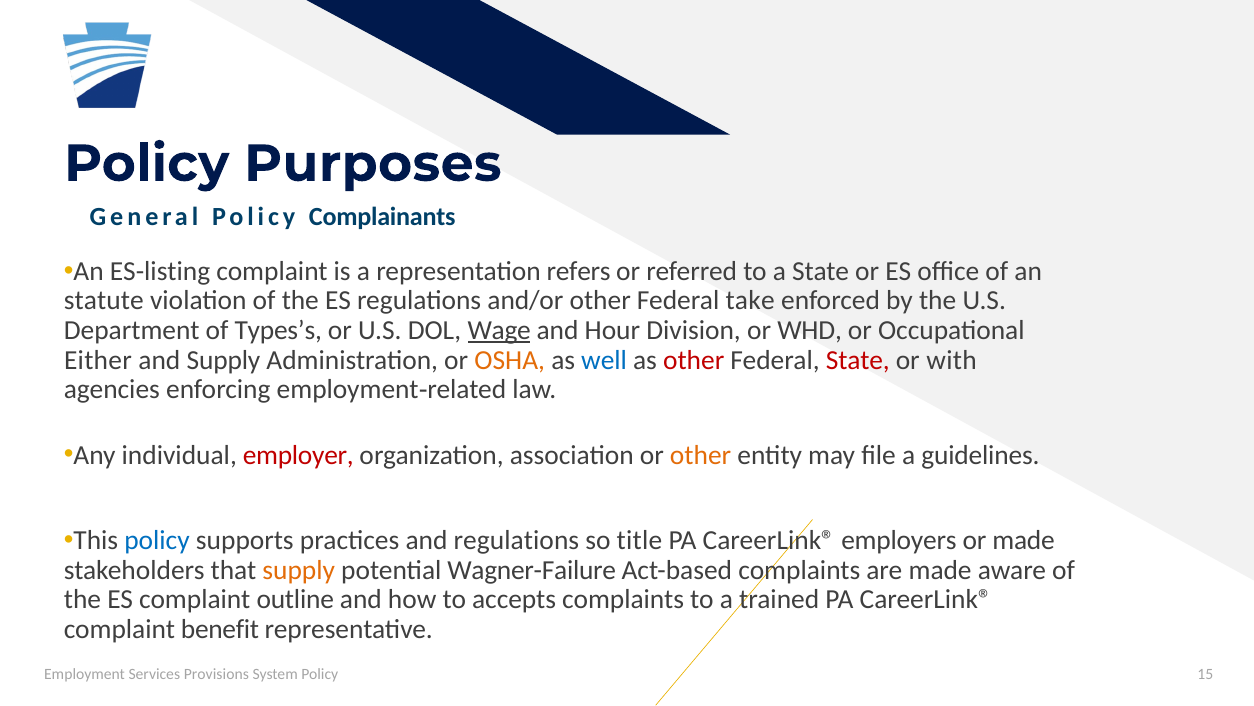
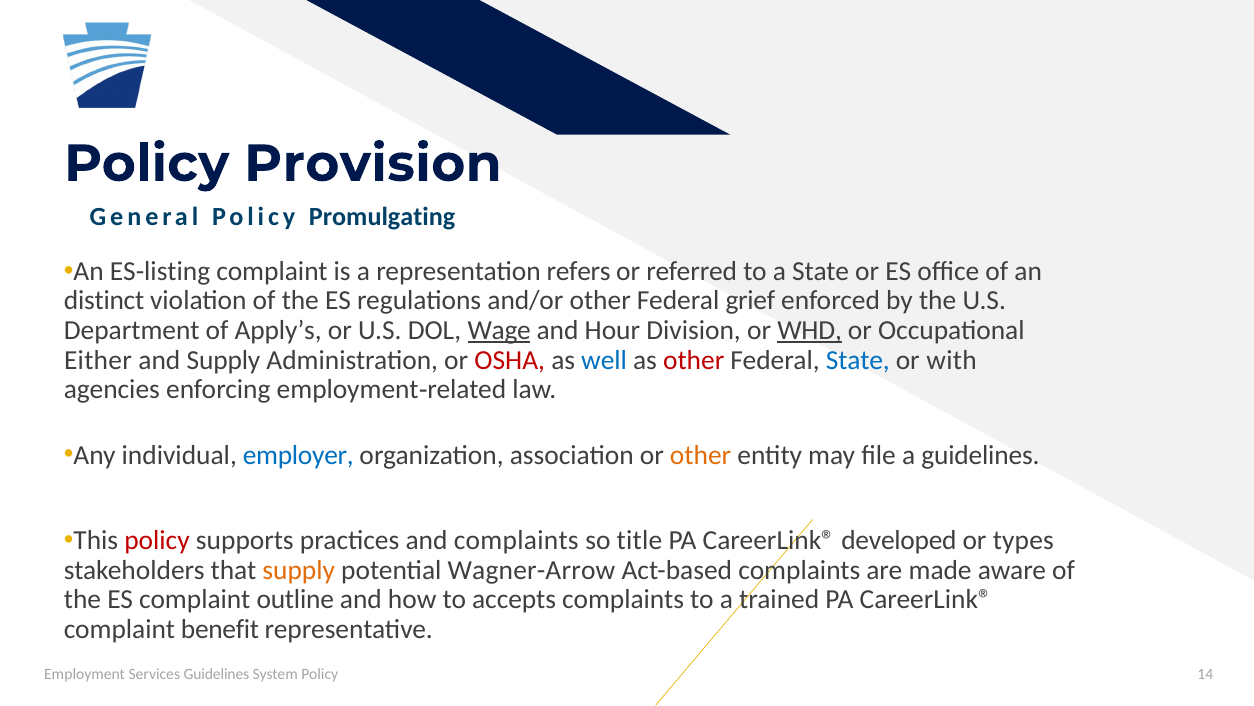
Purposes: Purposes -> Provision (373, 164)
Complainants: Complainants -> Promulgating (382, 217)
statute: statute -> distinct (104, 300)
take: take -> grief (750, 300)
Types’s: Types’s -> Apply’s (278, 330)
WHD underline: none -> present (810, 330)
OSHA colour: orange -> red (510, 360)
State colour: red -> blue (858, 360)
employer colour: red -> blue (298, 455)
policy colour: blue -> red (157, 540)
and regulations: regulations -> complaints (516, 540)
employers: employers -> developed (899, 540)
or made: made -> types (1023, 540)
Wagner-Failure: Wagner-Failure -> Wagner-Arrow (531, 569)
Services Provisions: Provisions -> Guidelines (216, 674)
15: 15 -> 14 (1205, 673)
